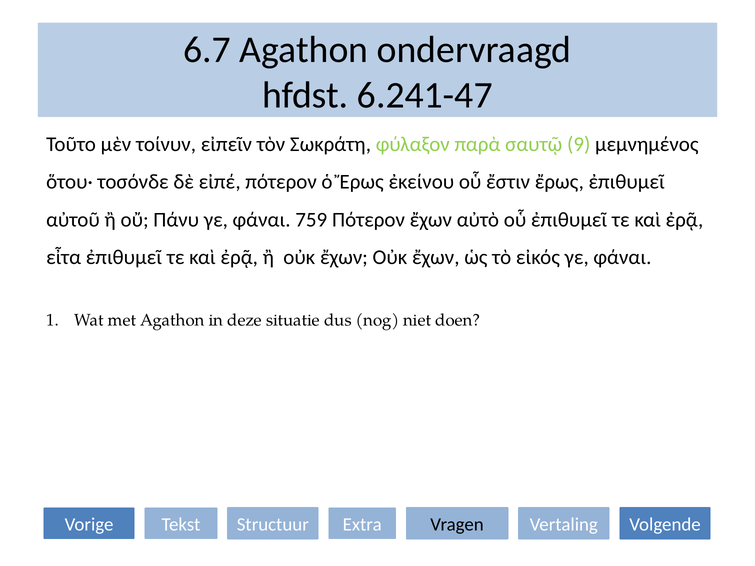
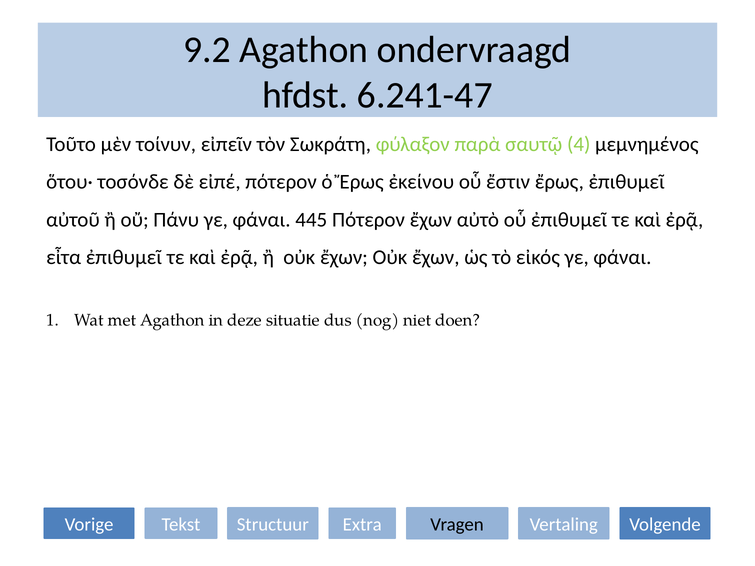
6.7: 6.7 -> 9.2 (207, 50)
9: 9 -> 4 (579, 144)
759: 759 -> 445 (311, 220)
